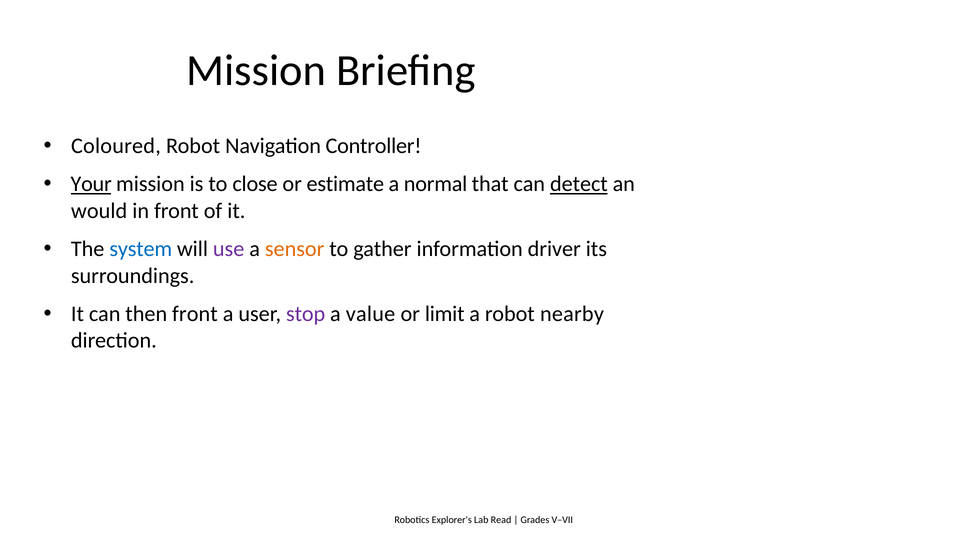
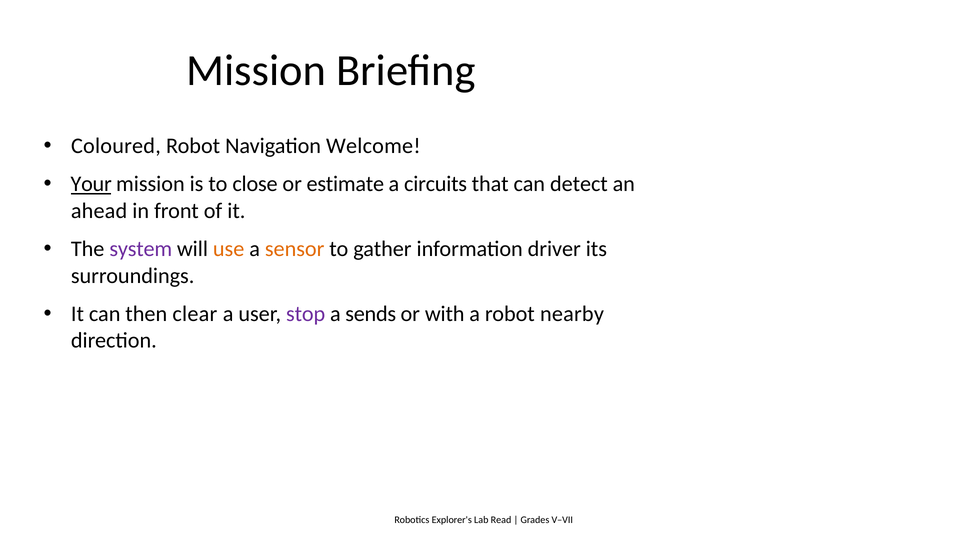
Controller: Controller -> Welcome (373, 146)
normal: normal -> circuits (436, 184)
detect underline: present -> none (579, 184)
would: would -> ahead (99, 211)
system colour: blue -> purple (141, 249)
use colour: purple -> orange (229, 249)
then front: front -> clear (195, 314)
value: value -> sends (371, 314)
limit: limit -> with (445, 314)
